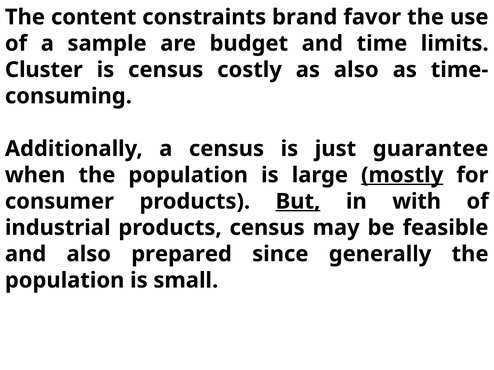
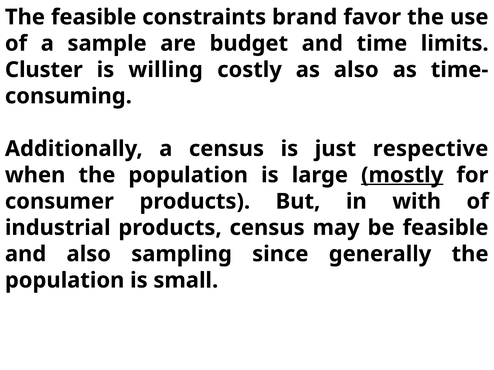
The content: content -> feasible (94, 17)
is census: census -> willing (166, 70)
guarantee: guarantee -> respective (431, 149)
But underline: present -> none (298, 202)
prepared: prepared -> sampling (182, 254)
